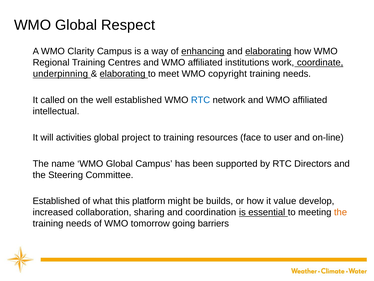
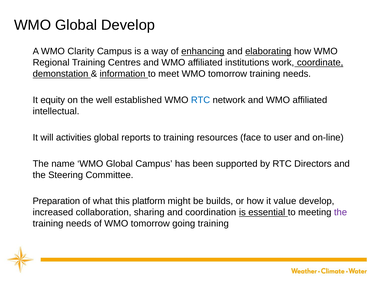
Global Respect: Respect -> Develop (128, 25)
underpinning: underpinning -> demonstation (60, 74)
elaborating: elaborating -> information (123, 74)
meet WMO copyright: copyright -> tomorrow (228, 74)
called: called -> equity (53, 100)
project: project -> reports (136, 137)
Established: Established -> Preparation (56, 201)
the colour: orange -> purple (341, 212)
going barriers: barriers -> training (213, 223)
